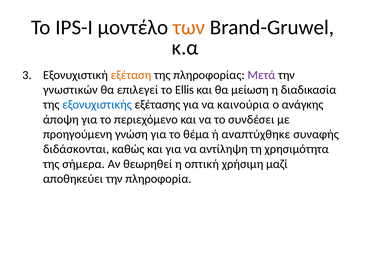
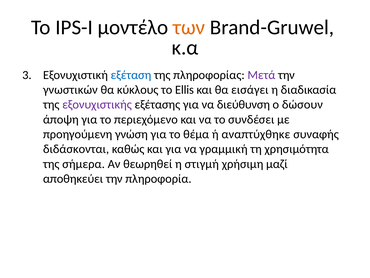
εξέταση colour: orange -> blue (131, 75)
επιλεγεί: επιλεγεί -> κύκλους (138, 90)
μείωση: μείωση -> εισάγει (250, 90)
εξονυχιστικής colour: blue -> purple (97, 104)
καινούρια: καινούρια -> διεύθυνση (243, 104)
ανάγκης: ανάγκης -> δώσουν (302, 104)
αντίληψη: αντίληψη -> γραμμική (224, 149)
οπτική: οπτική -> στιγμή (202, 164)
